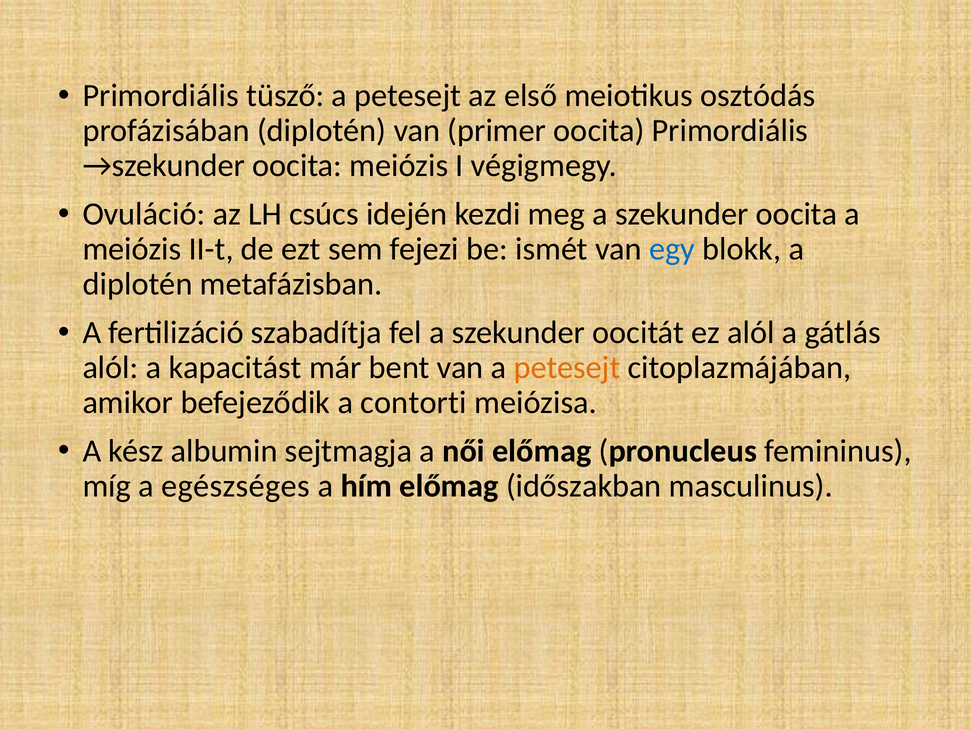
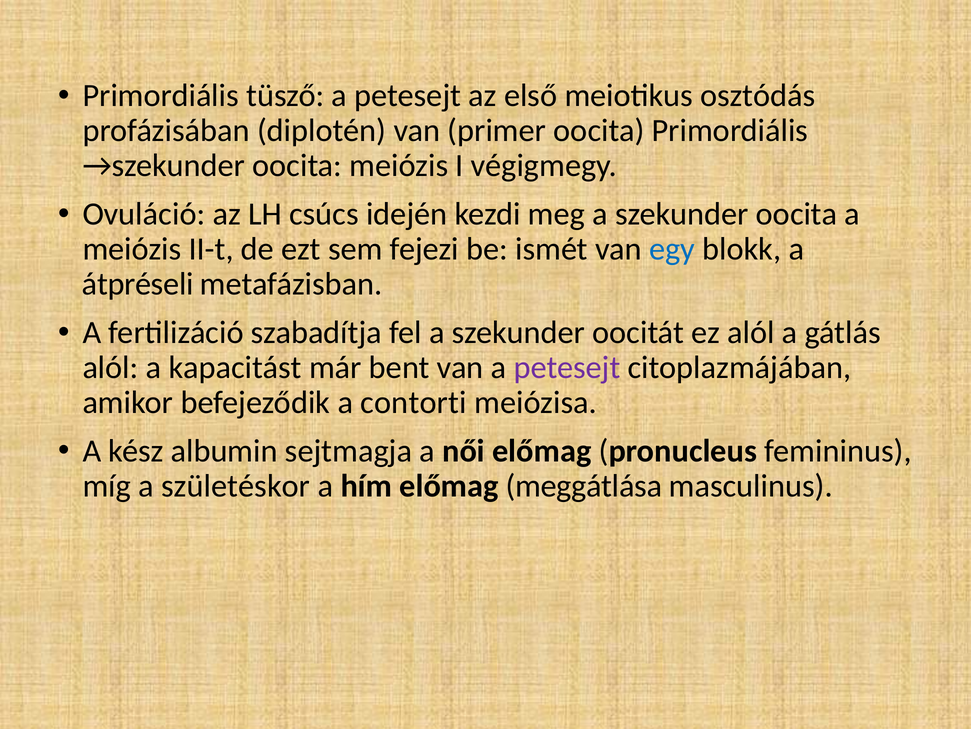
diplotén: diplotén -> átpréseli (138, 284)
petesejt colour: orange -> purple (567, 367)
egészséges: egészséges -> születéskor (236, 486)
időszakban: időszakban -> meggátlása (584, 486)
